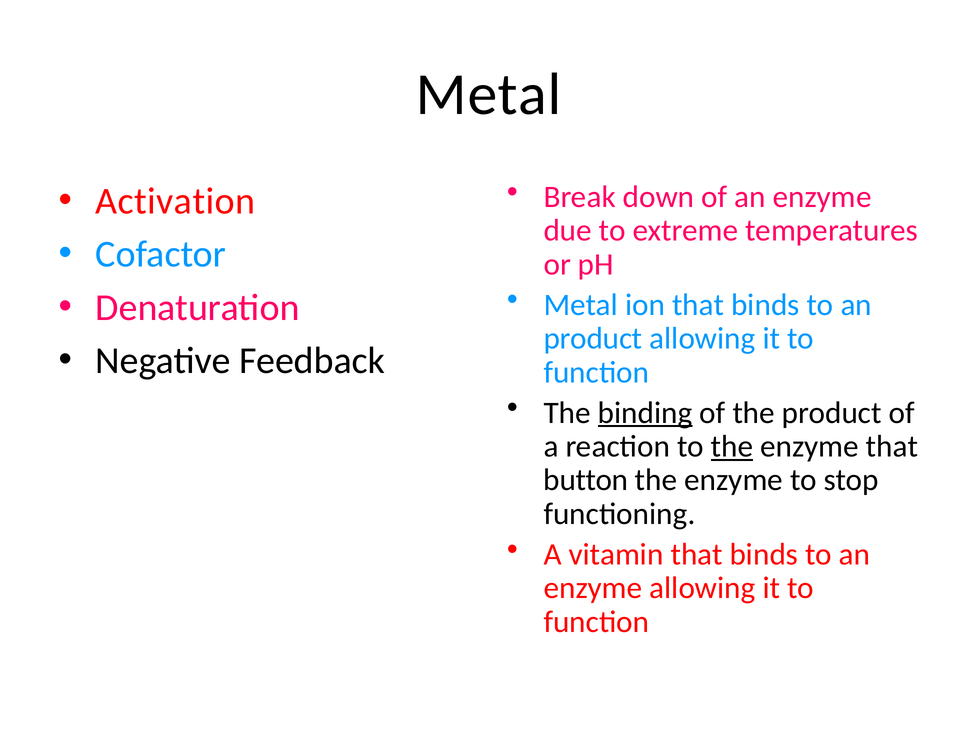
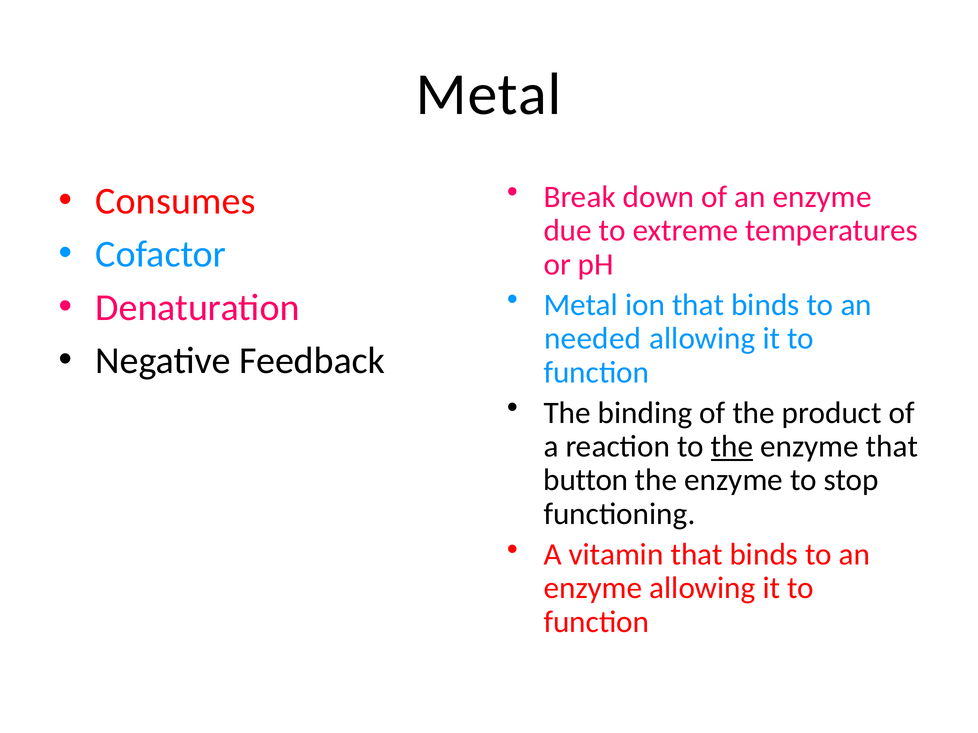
Activation: Activation -> Consumes (175, 201)
product: product -> needed (593, 339)
binding underline: present -> none (645, 413)
